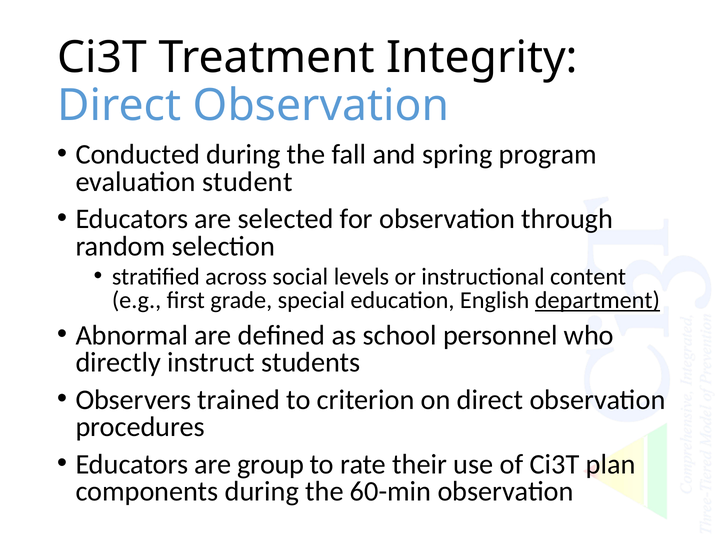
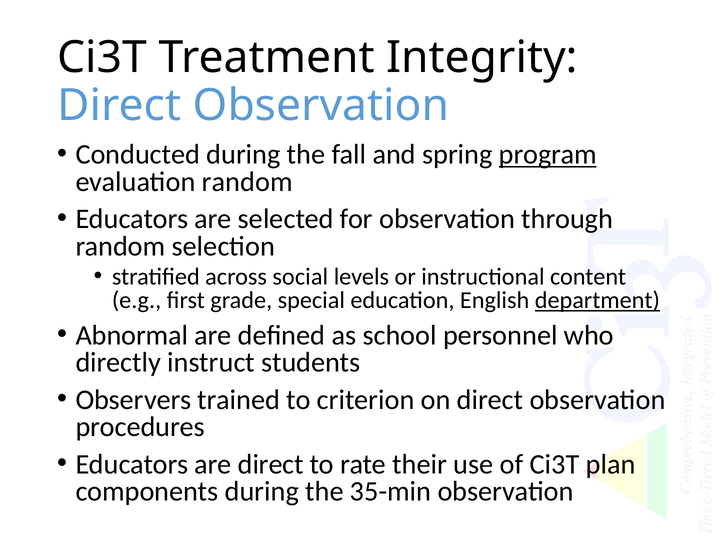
program underline: none -> present (548, 155)
evaluation student: student -> random (247, 182)
are group: group -> direct (271, 464)
60-min: 60-min -> 35-min (391, 492)
